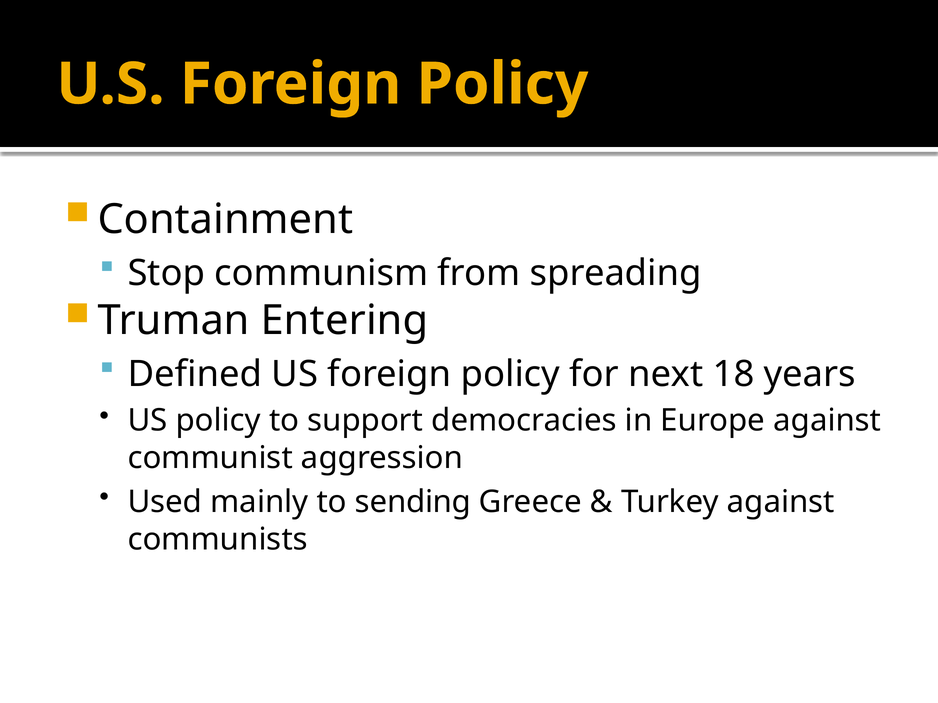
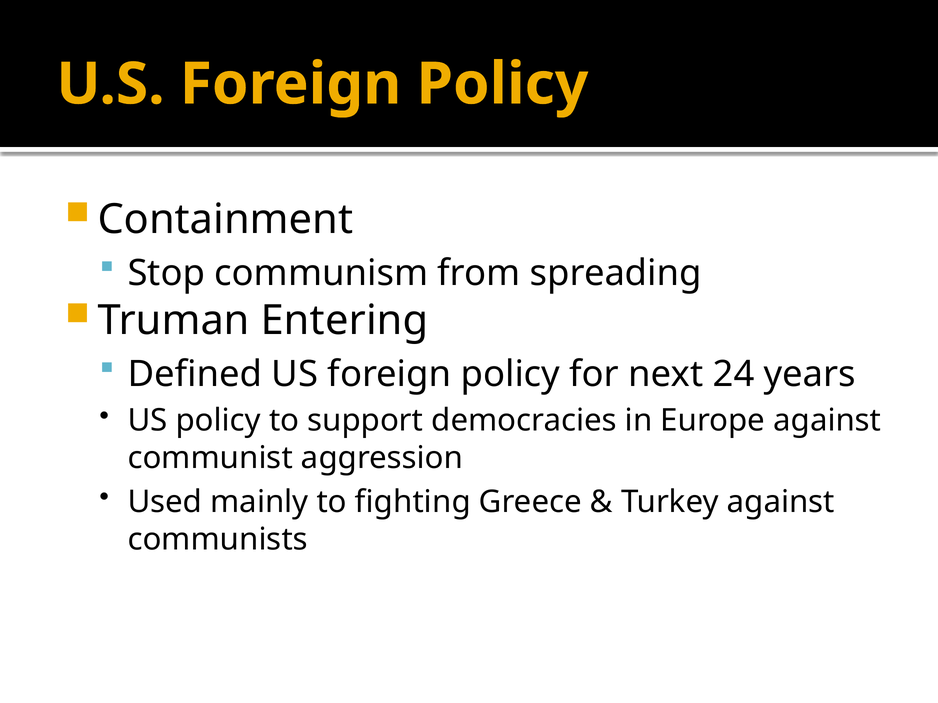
18: 18 -> 24 (734, 374)
sending: sending -> fighting (413, 502)
